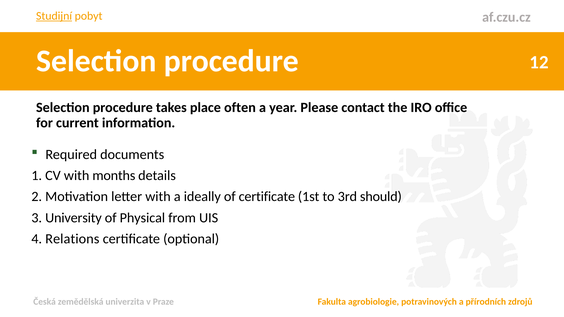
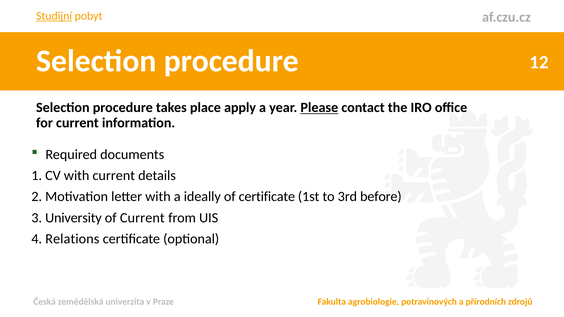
often: often -> apply (240, 108)
Please underline: none -> present (319, 108)
with months: months -> current (114, 176)
should: should -> before (381, 197)
of Physical: Physical -> Current (142, 218)
